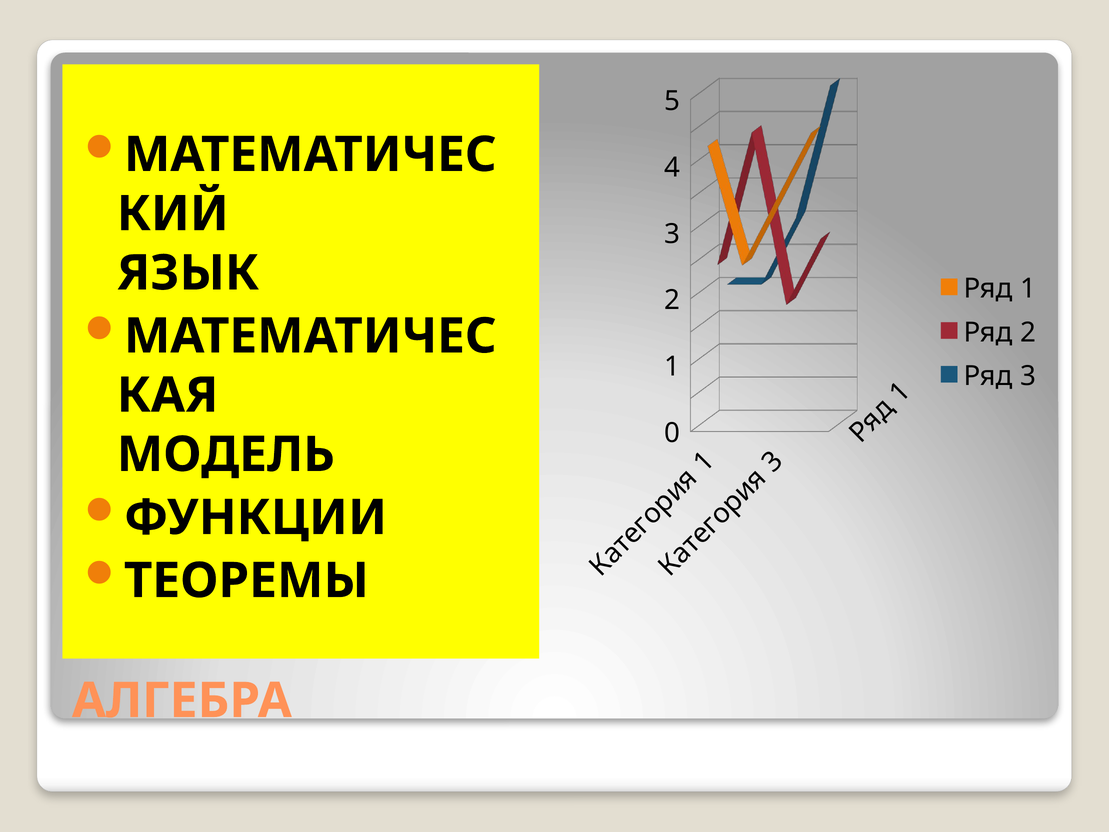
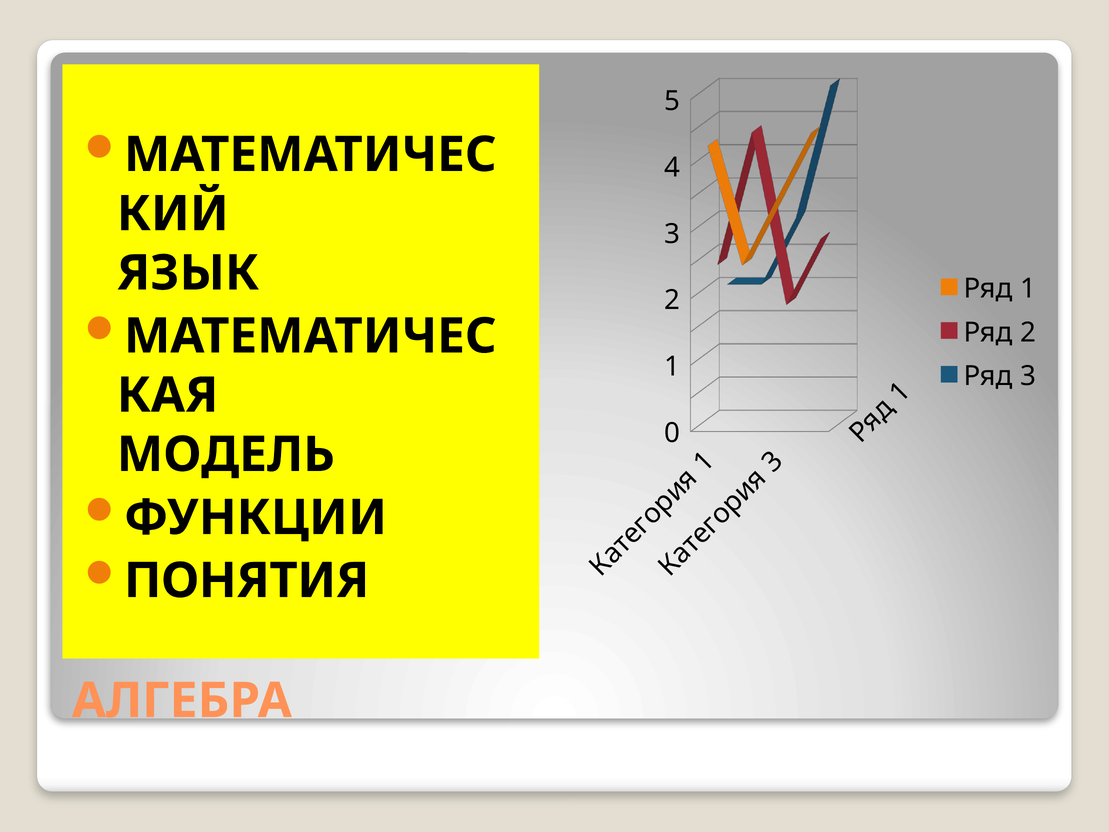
ТЕОРЕМЫ: ТЕОРЕМЫ -> ПОНЯТИЯ (247, 581)
